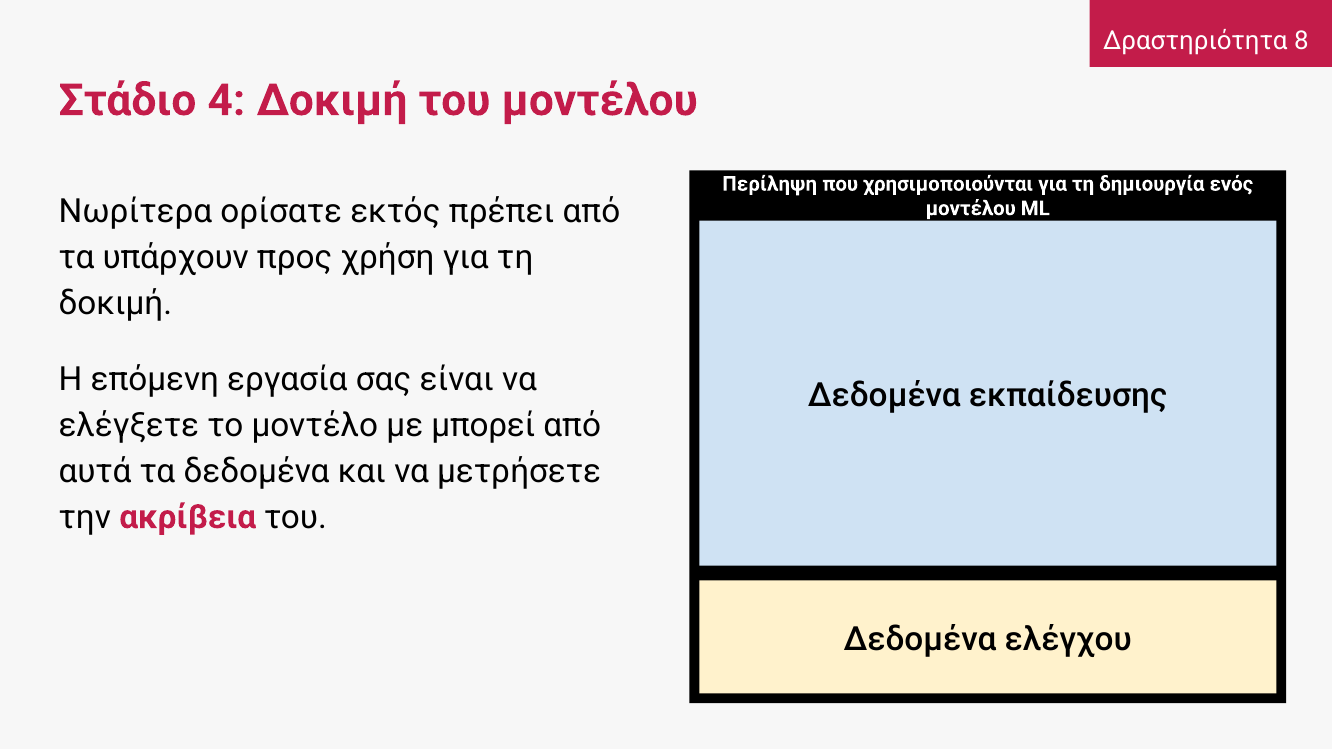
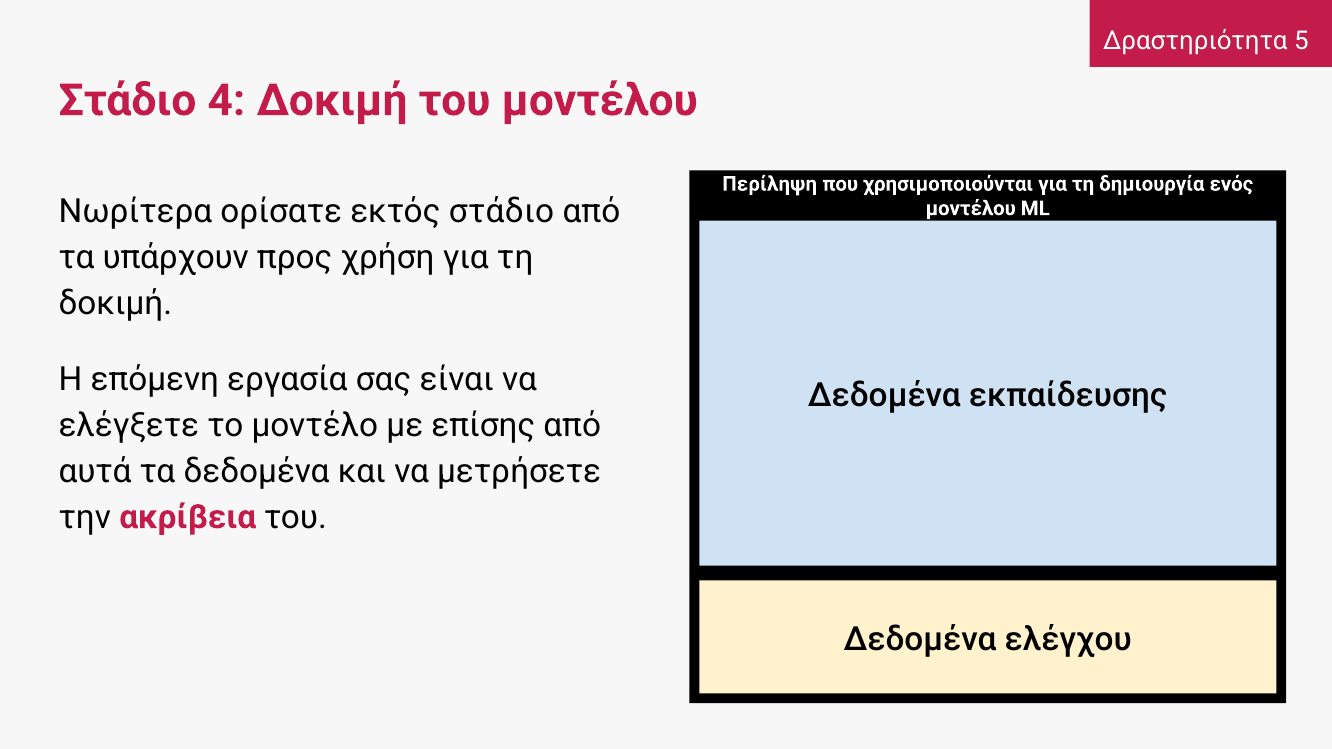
8: 8 -> 5 (1301, 41)
εκτός πρέπει: πρέπει -> στάδιο (502, 212)
μπορεί: μπορεί -> επίσης (483, 425)
